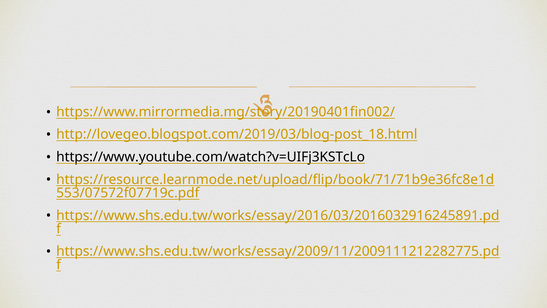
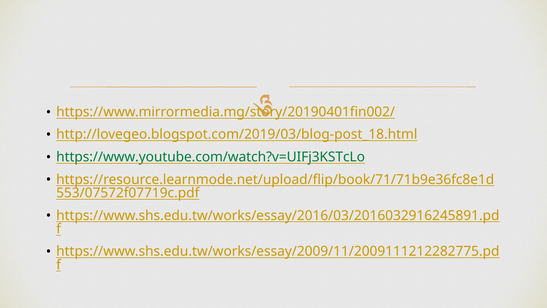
https://www.youtube.com/watch?v=UIFj3KSTcLo colour: black -> green (211, 157)
